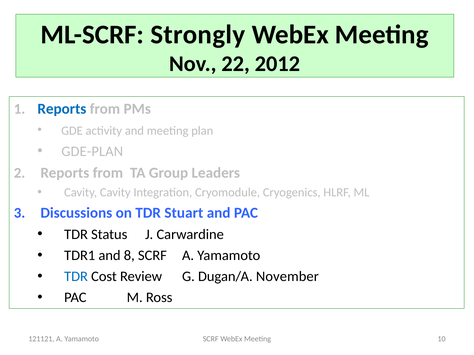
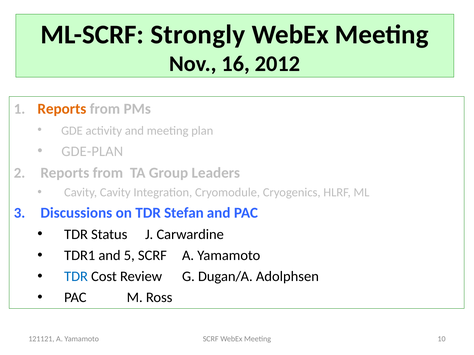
22: 22 -> 16 (236, 64)
Reports colour: blue -> orange (62, 109)
Stuart: Stuart -> Stefan (184, 213)
8: 8 -> 5 (129, 256)
November: November -> Adolphsen (287, 277)
